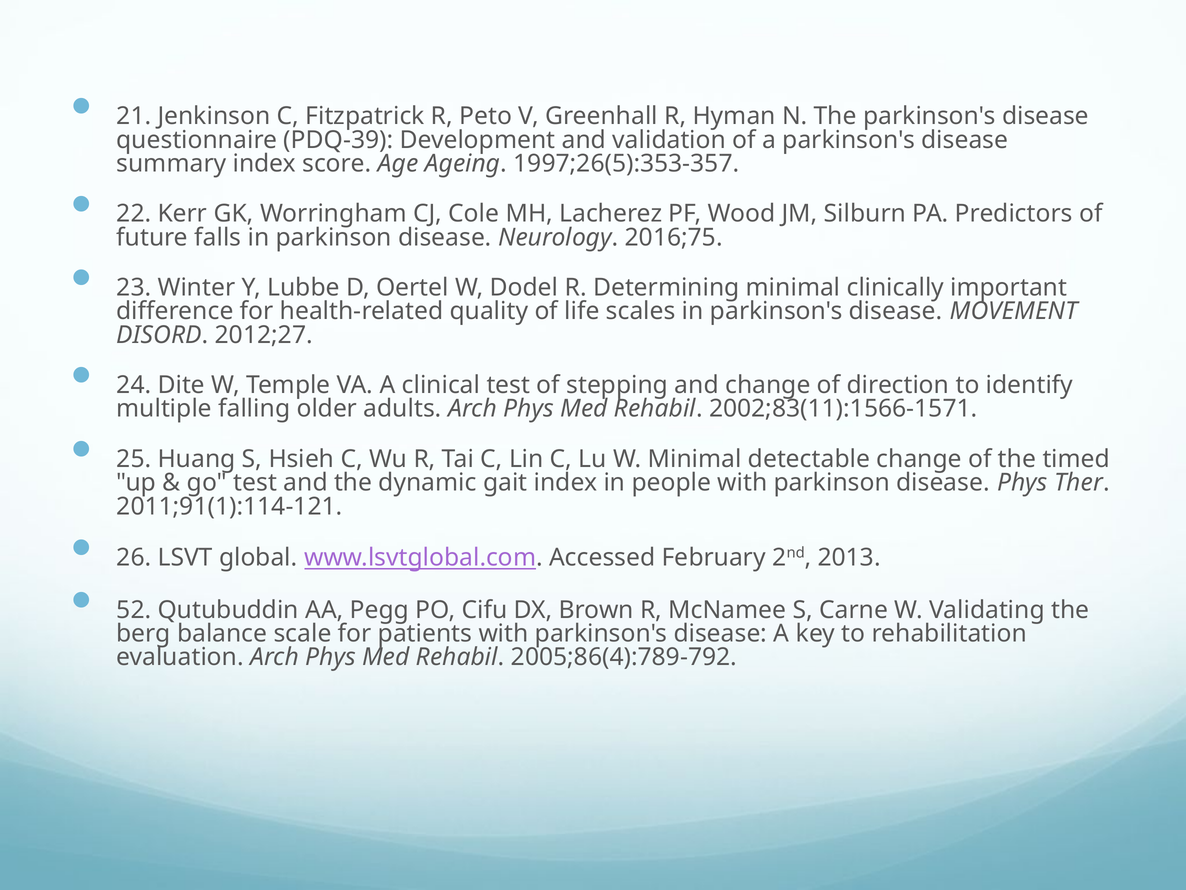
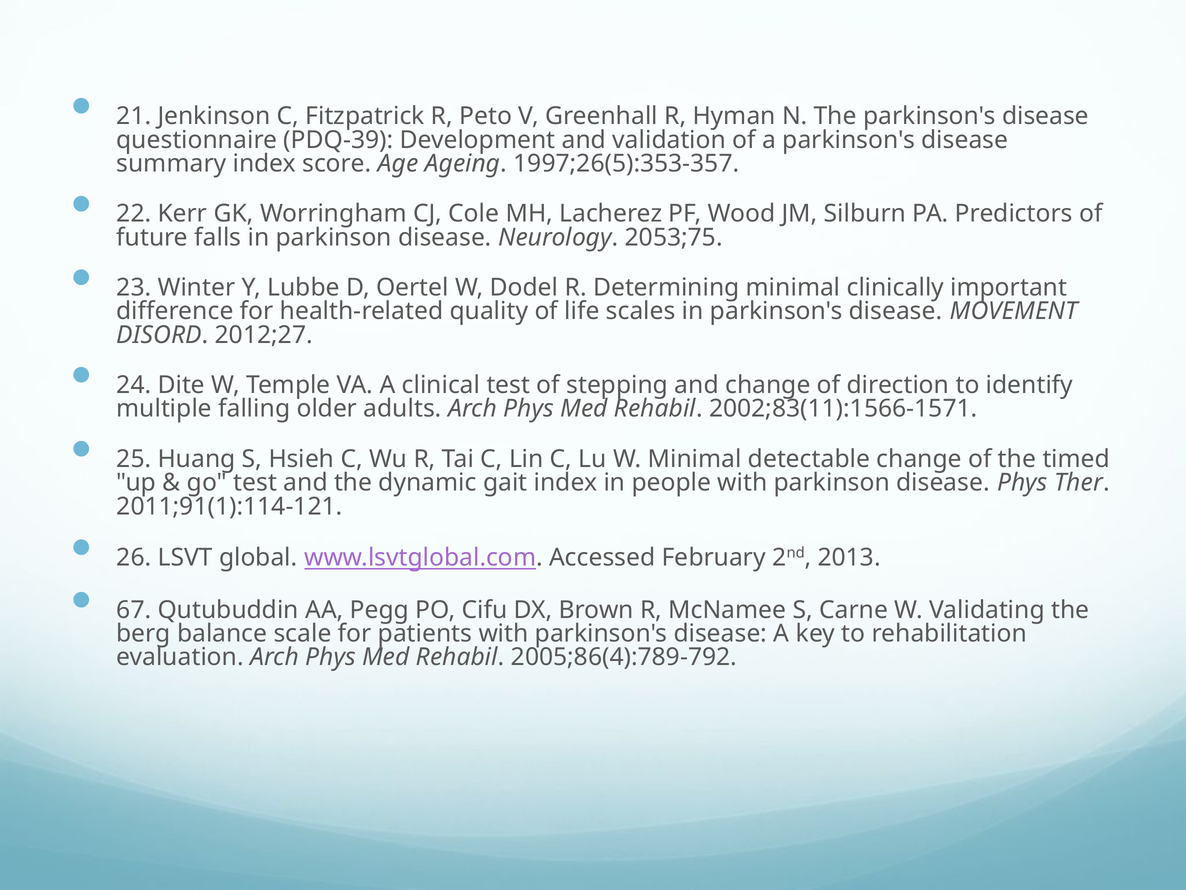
2016;75: 2016;75 -> 2053;75 (674, 237)
52: 52 -> 67 (134, 610)
